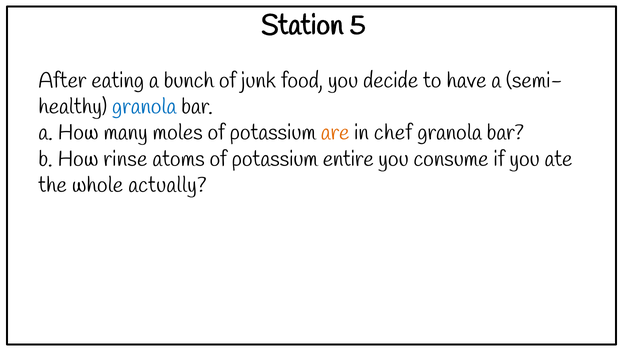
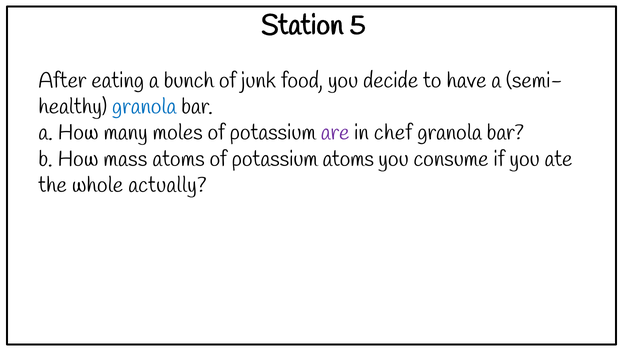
are colour: orange -> purple (335, 133)
rinse: rinse -> mass (125, 159)
potassium entire: entire -> atoms (348, 159)
